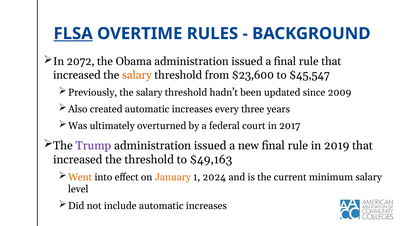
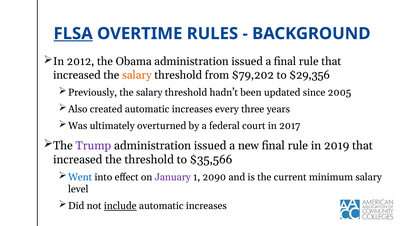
2072: 2072 -> 2012 (81, 61)
$23,600: $23,600 -> $79,202 (253, 75)
$45,547: $45,547 -> $29,356 (310, 75)
2009: 2009 -> 2005 (339, 92)
$49,163: $49,163 -> $35,566 (211, 159)
Went colour: orange -> blue (80, 177)
January colour: orange -> purple (173, 177)
2024: 2024 -> 2090 (214, 177)
include underline: none -> present (120, 206)
